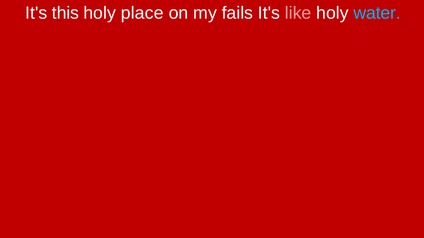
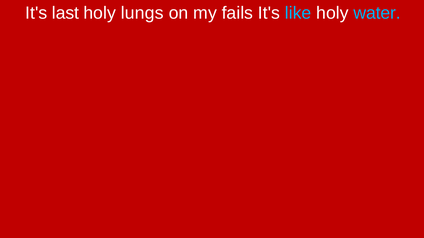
this: this -> last (65, 13)
place: place -> lungs (142, 13)
like colour: pink -> light blue (298, 13)
